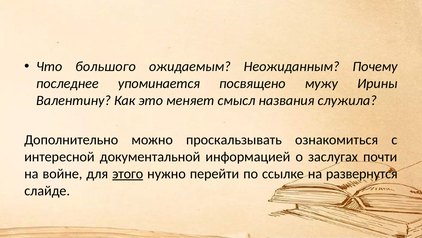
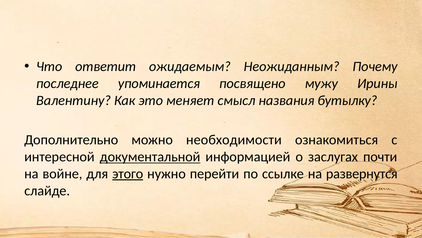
большого: большого -> ответит (106, 66)
служила: служила -> бутылку (347, 100)
проскальзывать: проскальзывать -> необходимости (234, 140)
документальной underline: none -> present (150, 156)
